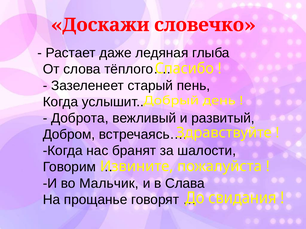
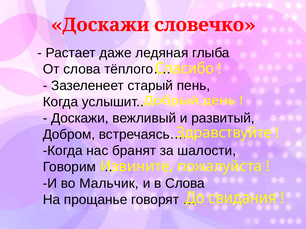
Доброта: Доброта -> Доскажи (80, 118)
в Слава: Слава -> Слова (185, 184)
